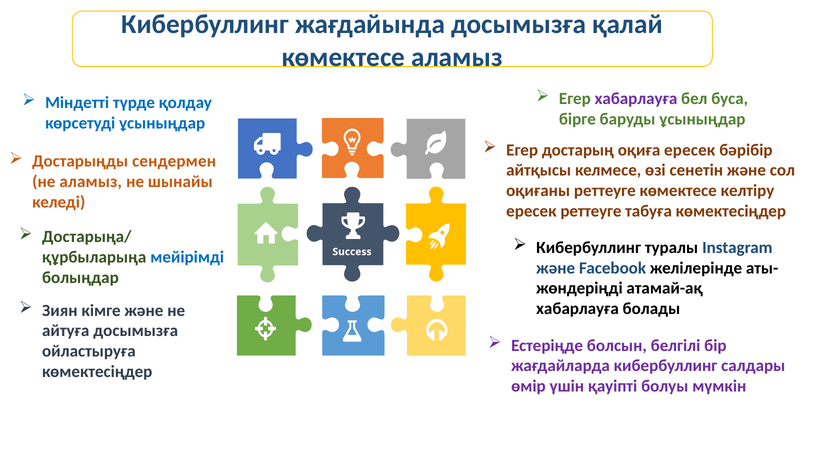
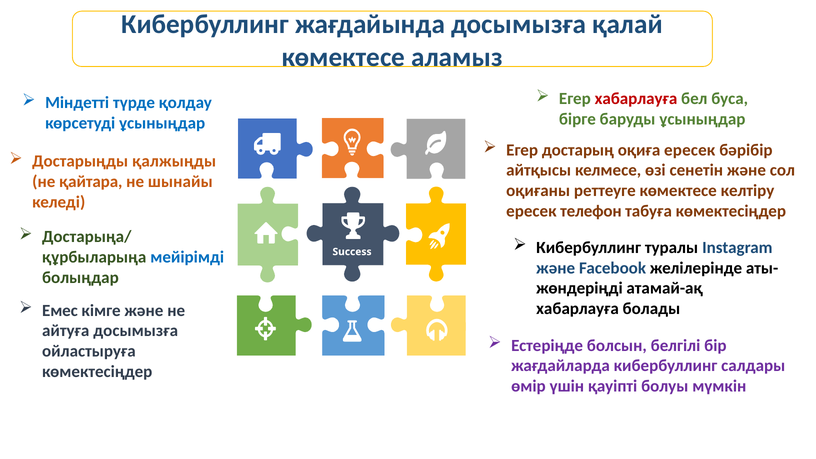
хабарлауға colour: purple -> red (636, 99)
сендермен: сендермен -> қалжыңды (174, 161)
не аламыз: аламыз -> қайтара (91, 182)
ересек реттеуге: реттеуге -> телефон (591, 211)
Зиян: Зиян -> Емес (60, 310)
